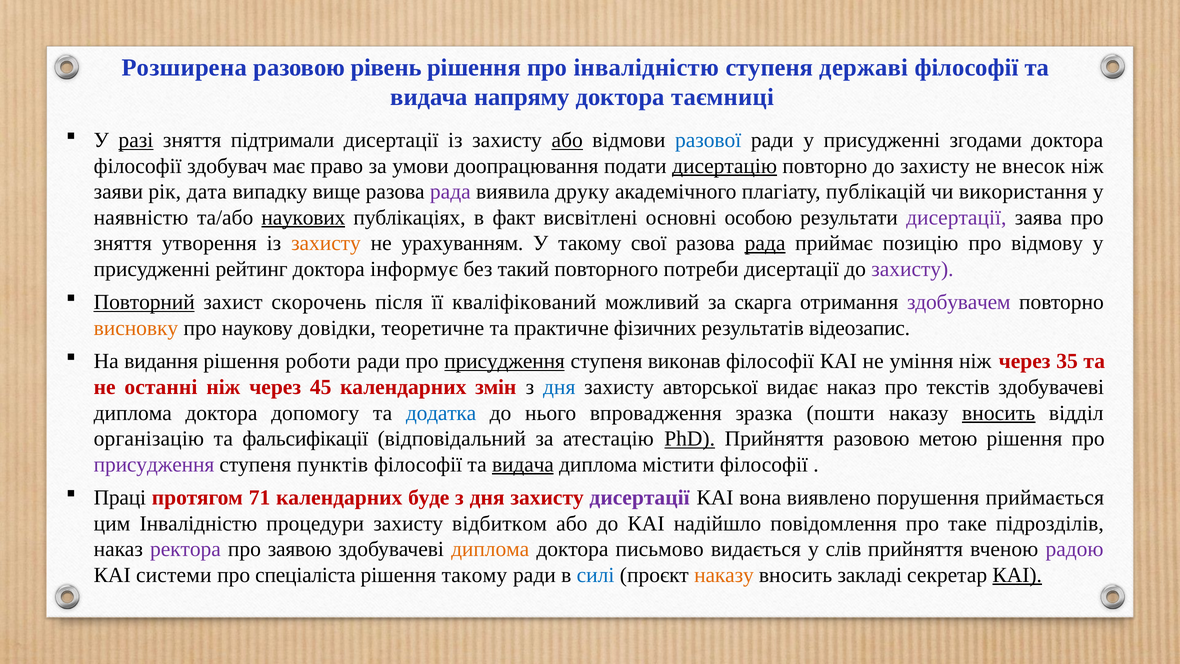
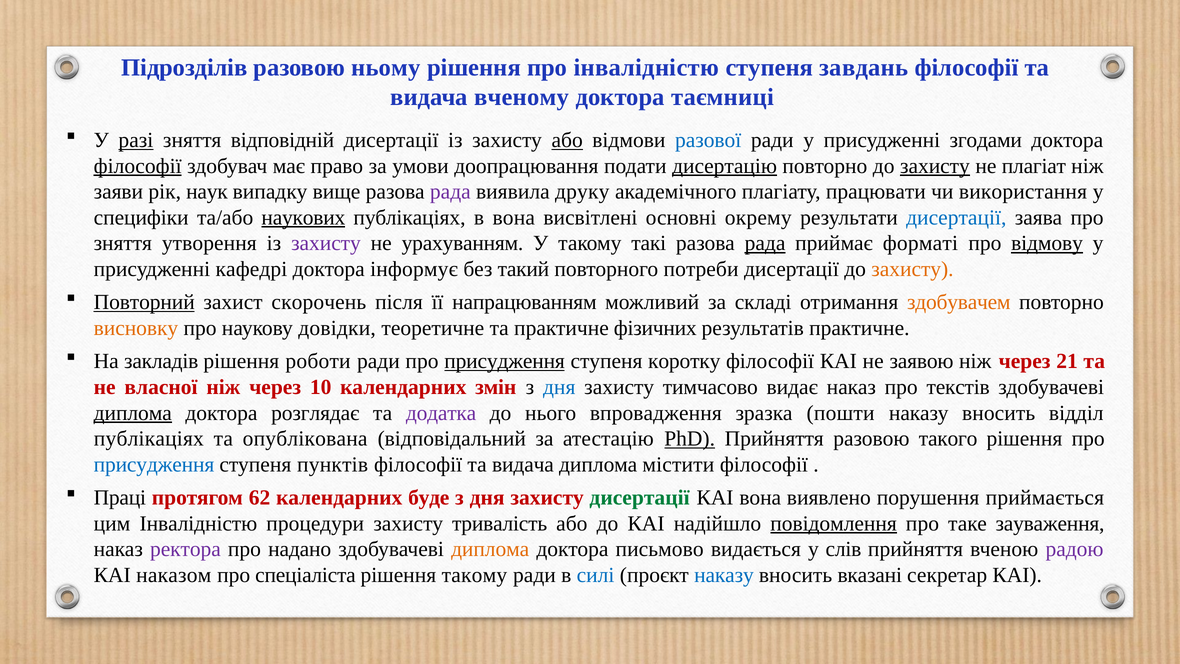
Розширена: Розширена -> Підрозділів (184, 68)
рівень: рівень -> ньому (386, 68)
державі: державі -> завдань (864, 68)
напряму: напряму -> вченому (522, 97)
підтримали: підтримали -> відповідній (283, 140)
філософії underline: none -> present (138, 166)
захисту underline: none -> present (935, 166)
внесок: внесок -> плагіат (1034, 166)
дата: дата -> наук (207, 192)
публікацій: публікацій -> працювати (876, 192)
наявністю: наявністю -> специфіки (141, 217)
в факт: факт -> вона (514, 217)
особою: особою -> окрему (758, 217)
дисертації colour: purple -> blue (956, 217)
захисту colour: orange -> purple (326, 243)
свої: свої -> такі (649, 243)
позицію: позицію -> форматі (920, 243)
відмову underline: none -> present (1047, 243)
рейтинг: рейтинг -> кафедрі (251, 269)
захисту colour: purple -> orange (912, 269)
кваліфікований: кваліфікований -> напрацюванням (524, 302)
скарга: скарга -> складі (763, 302)
здобувачем colour: purple -> orange (959, 302)
результатів відеозапис: відеозапис -> практичне (859, 328)
видання: видання -> закладів (161, 361)
виконав: виконав -> коротку (684, 361)
уміння: уміння -> заявою (922, 361)
35: 35 -> 21 (1067, 361)
останні: останні -> власної (161, 387)
45: 45 -> 10 (321, 387)
авторської: авторської -> тимчасово (710, 387)
диплома underline: none -> present (133, 413)
допомогу: допомогу -> розглядає (315, 413)
додатка colour: blue -> purple (441, 413)
вносить underline: present -> none (999, 413)
організацію: організацію -> публікаціях (149, 439)
фальсифікації: фальсифікації -> опублікована (305, 439)
метою: метою -> такого (948, 439)
присудження colour: purple -> blue (154, 464)
видача underline: present -> none (523, 464)
71: 71 -> 62 (260, 497)
дисертації colour: purple -> green (640, 497)
відбитком: відбитком -> тривалість (500, 523)
повідомлення underline: none -> present (834, 523)
підрозділів: підрозділів -> зауваження (1050, 523)
заявою: заявою -> надано (300, 549)
системи: системи -> наказом (174, 575)
наказу colour: orange -> blue (724, 575)
закладі: закладі -> вказані (870, 575)
КАІ underline: present -> none (1017, 575)
